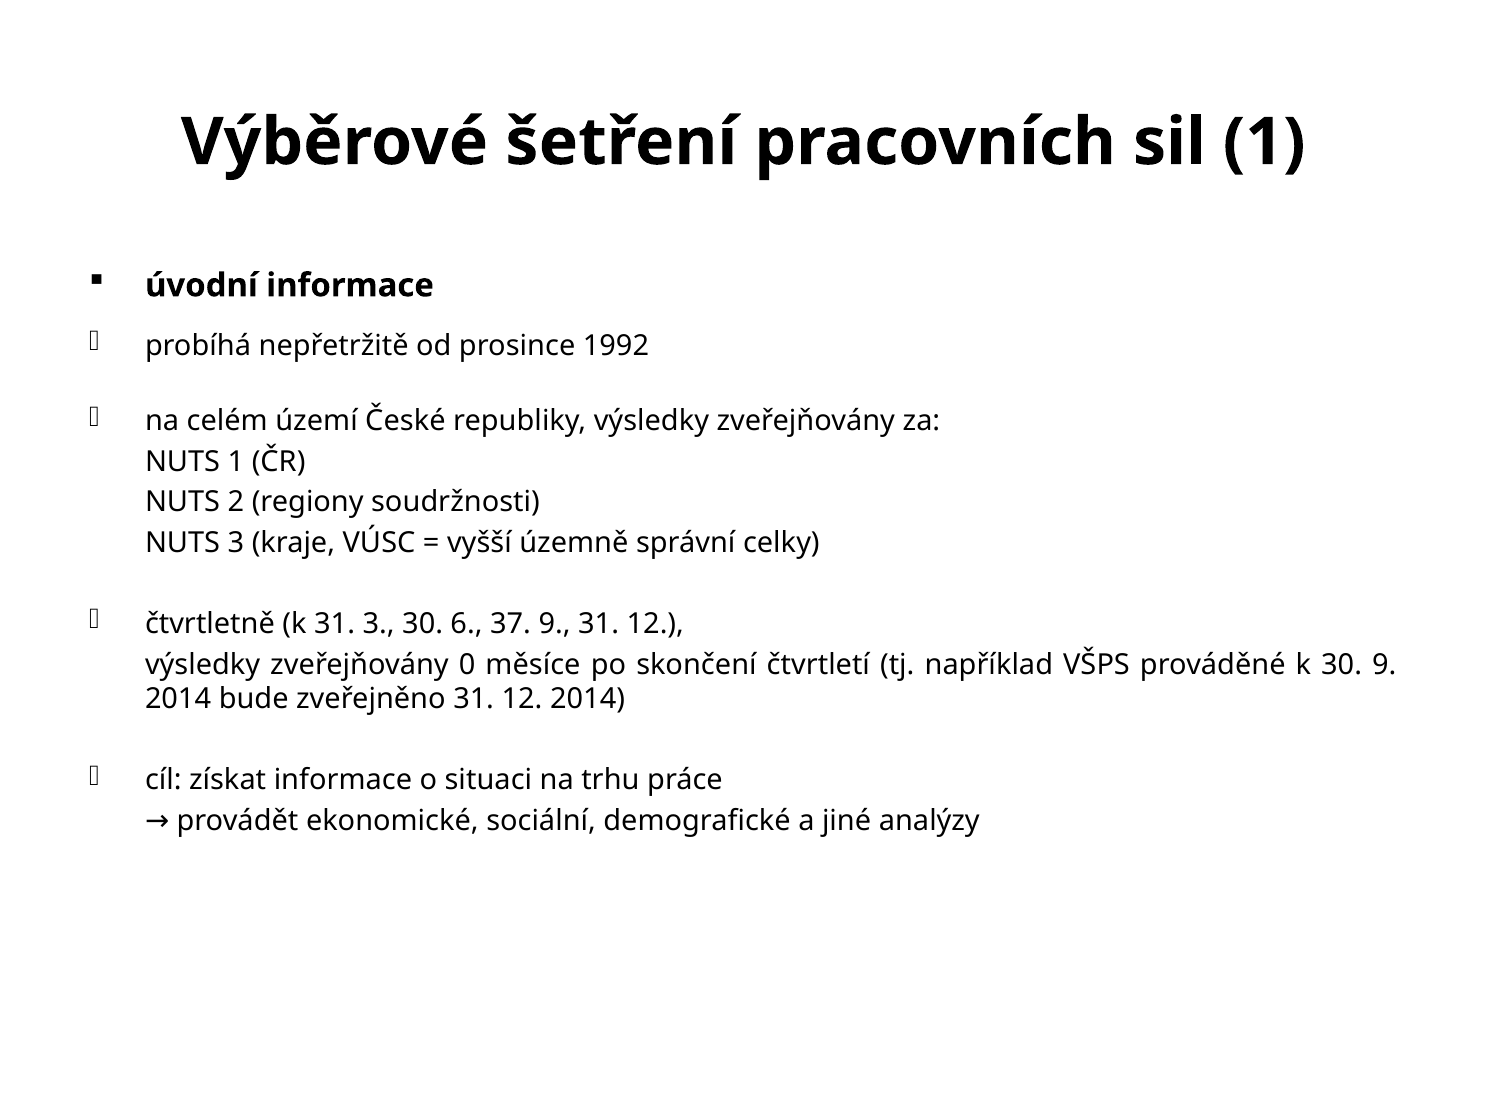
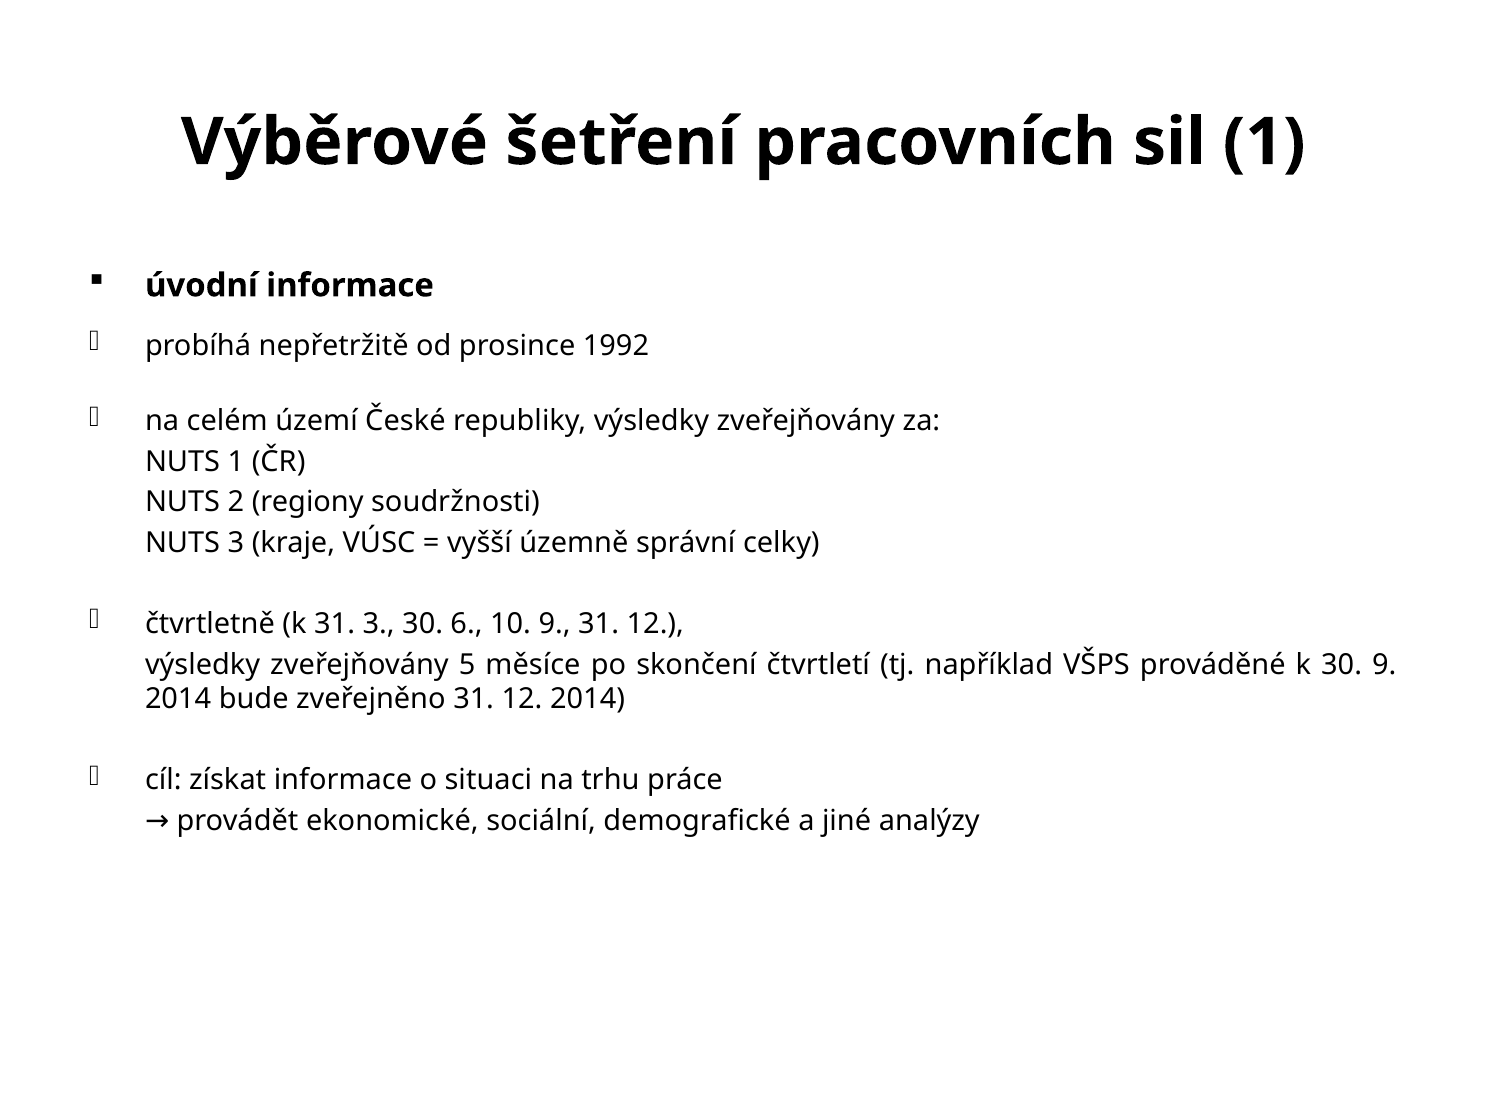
37: 37 -> 10 (511, 624)
0: 0 -> 5 (467, 664)
